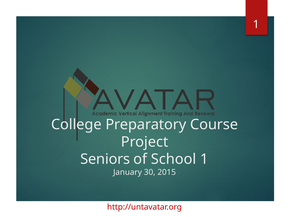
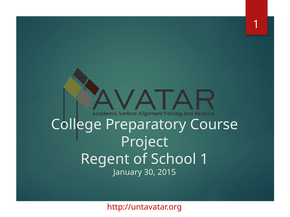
Seniors: Seniors -> Regent (105, 160)
